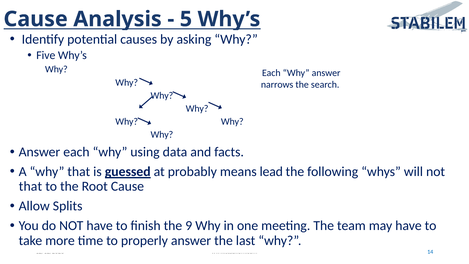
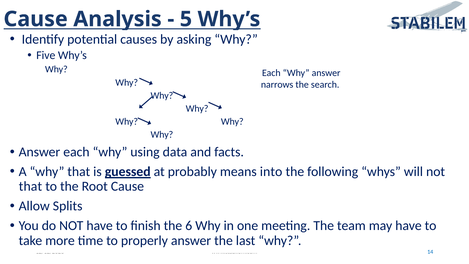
lead: lead -> into (271, 172)
9: 9 -> 6 (189, 226)
